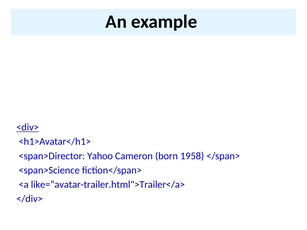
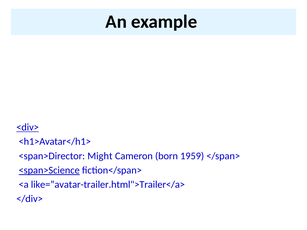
Yahoo: Yahoo -> Might (100, 156)
1958: 1958 -> 1959 (192, 156)
<span>Science underline: none -> present (49, 170)
